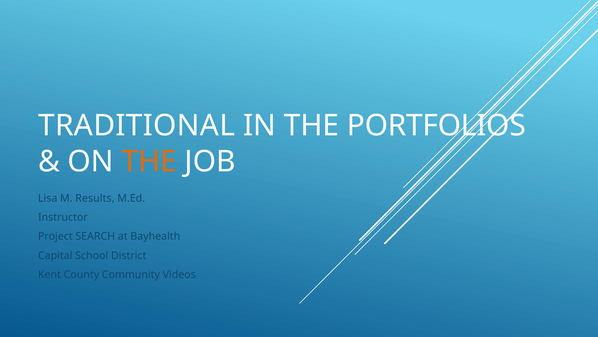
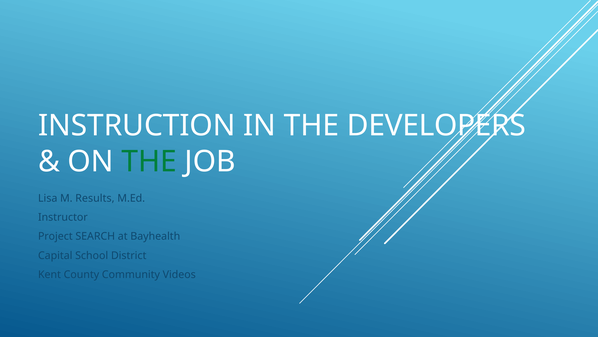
TRADITIONAL: TRADITIONAL -> INSTRUCTION (137, 125)
PORTFOLIOS: PORTFOLIOS -> DEVELOPERS (436, 125)
THE colour: orange -> green (149, 161)
